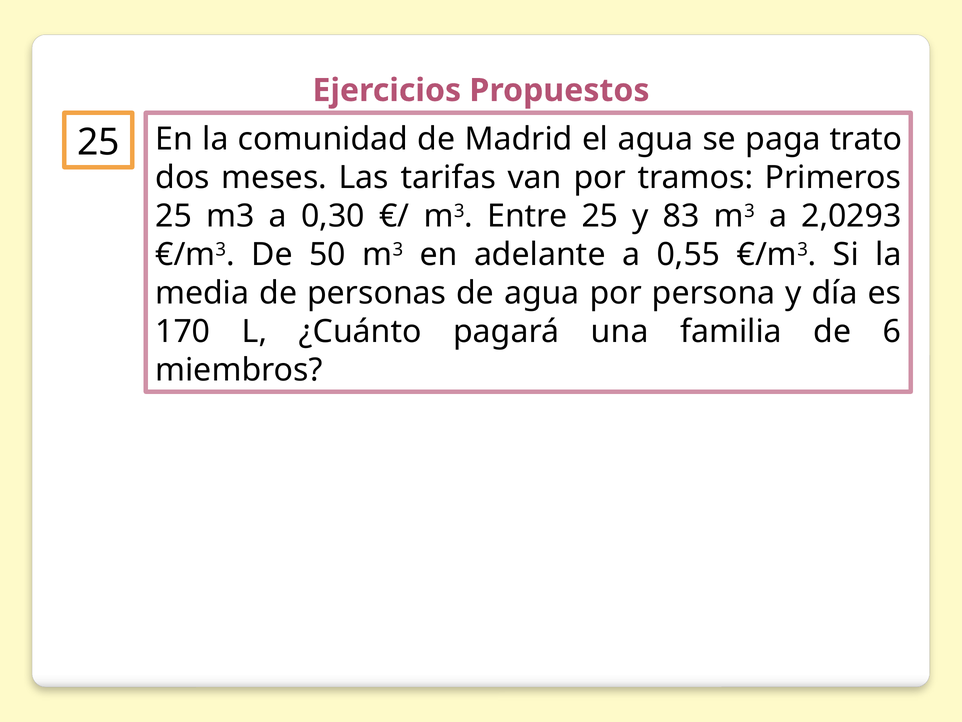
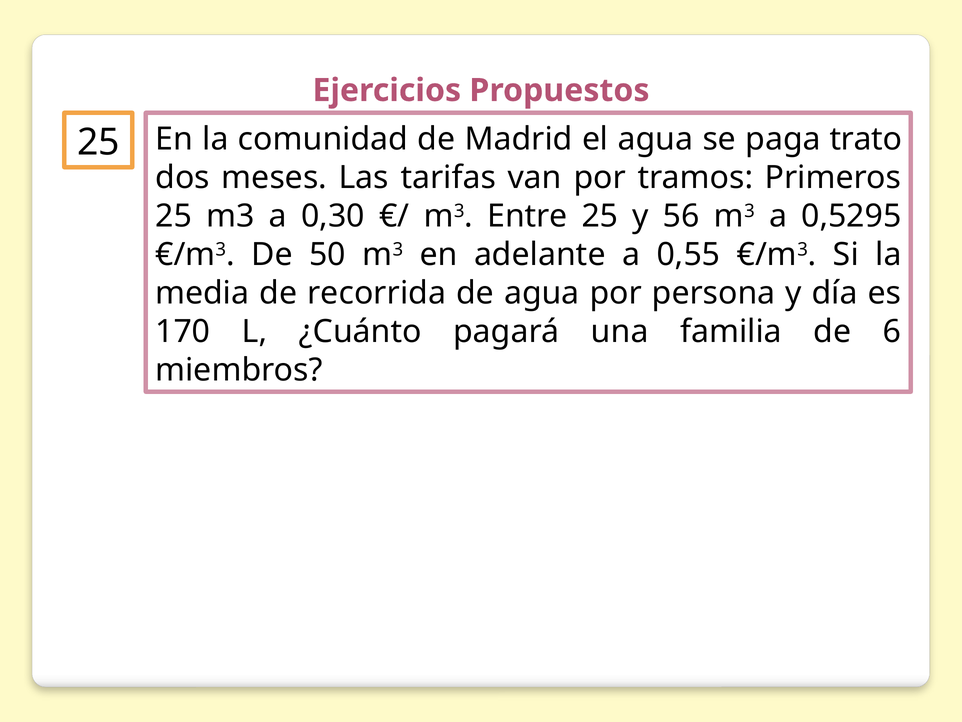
83: 83 -> 56 (681, 216)
2,0293: 2,0293 -> 0,5295 (851, 216)
personas: personas -> recorrida (377, 293)
